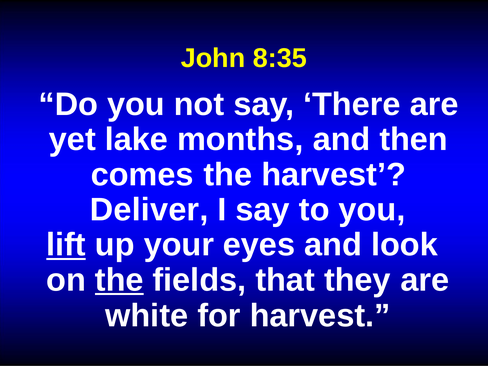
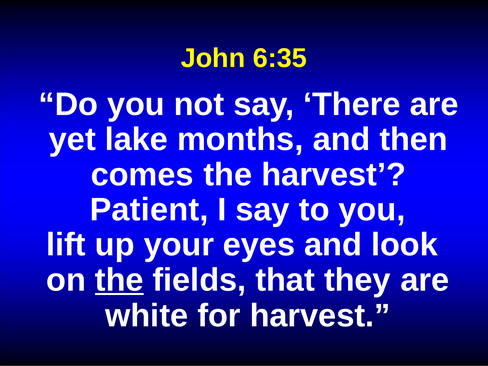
8:35: 8:35 -> 6:35 (280, 58)
Deliver: Deliver -> Patient (149, 210)
lift underline: present -> none (66, 245)
